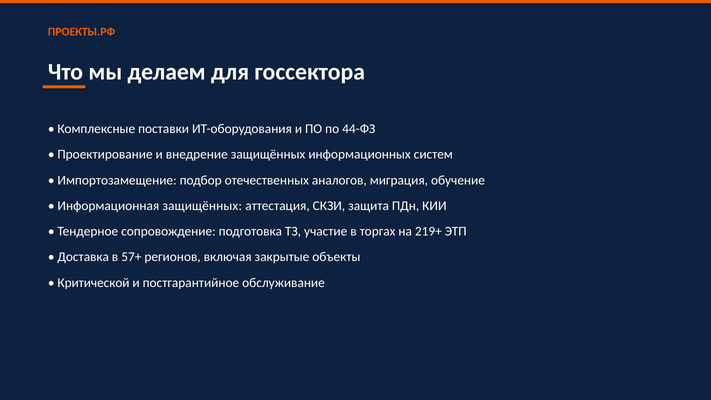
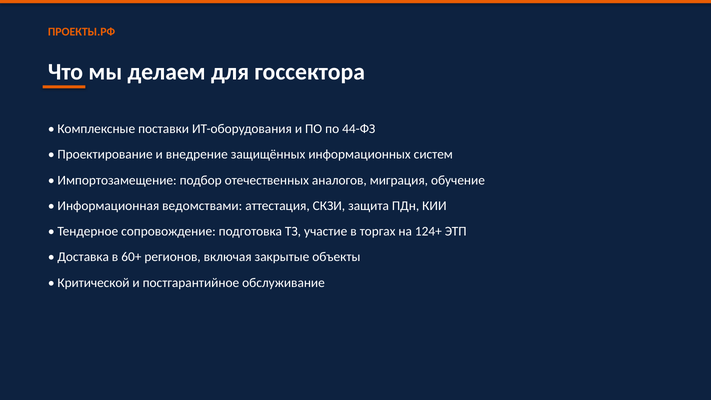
Информационная защищённых: защищённых -> ведомствами (202, 206)
219+: 219+ -> 124+ (428, 231)
57+: 57+ -> 60+ (131, 257)
